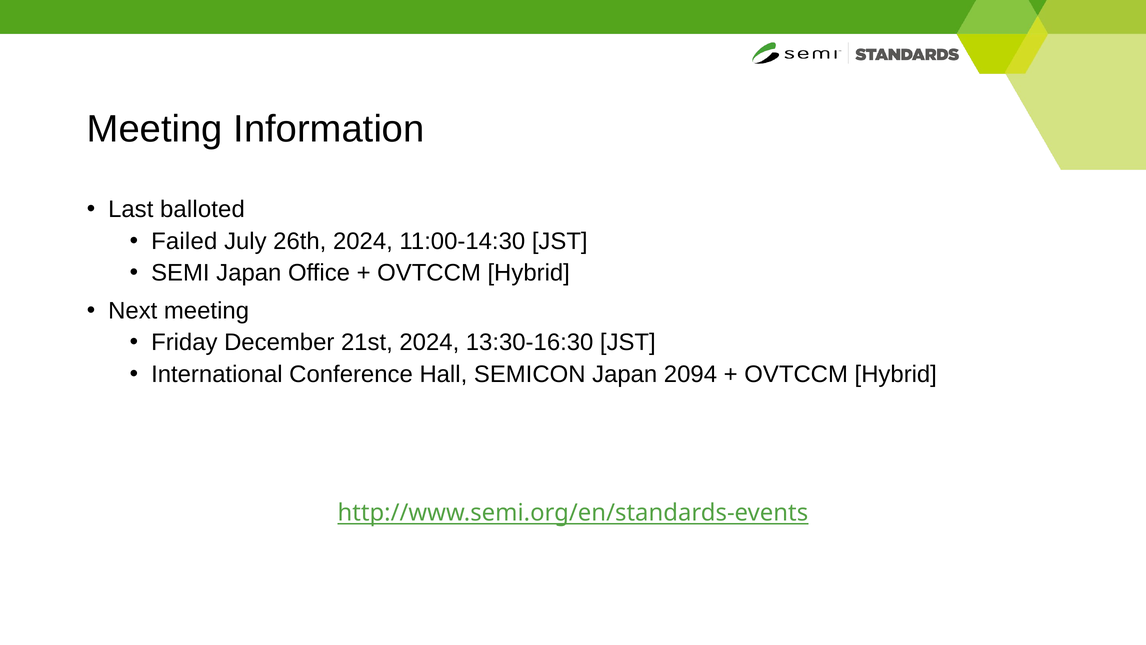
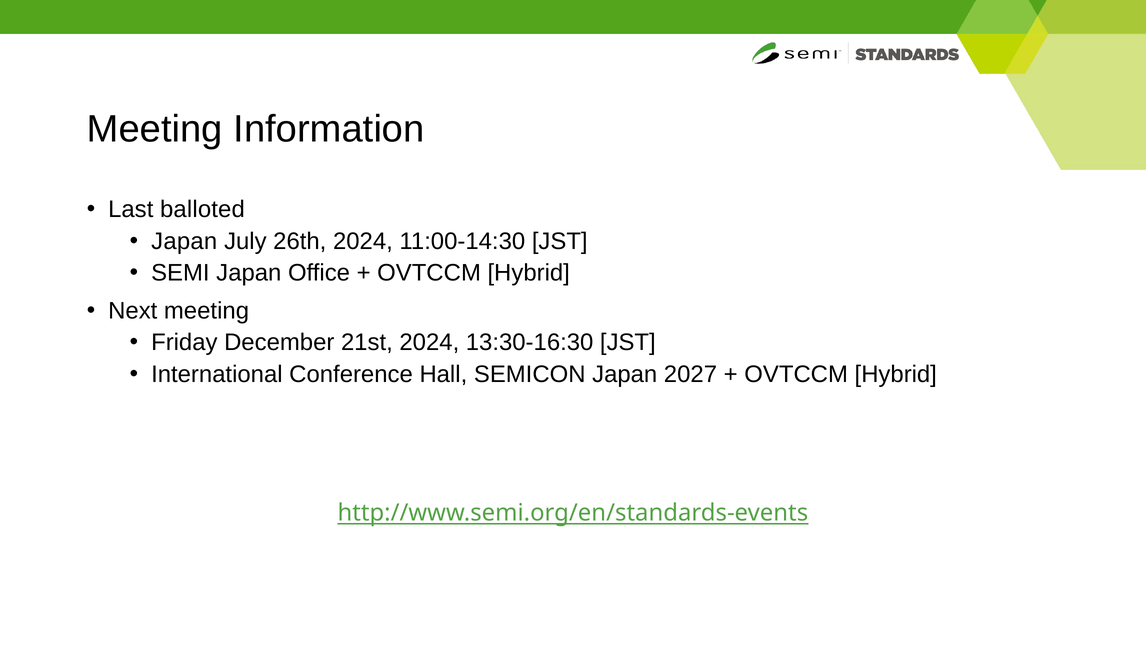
Failed: Failed -> Japan (184, 241)
2094: 2094 -> 2027 (690, 374)
